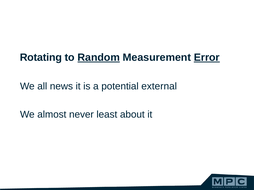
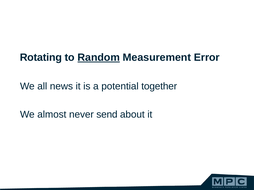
Error underline: present -> none (207, 58)
external: external -> together (159, 86)
least: least -> send (107, 115)
